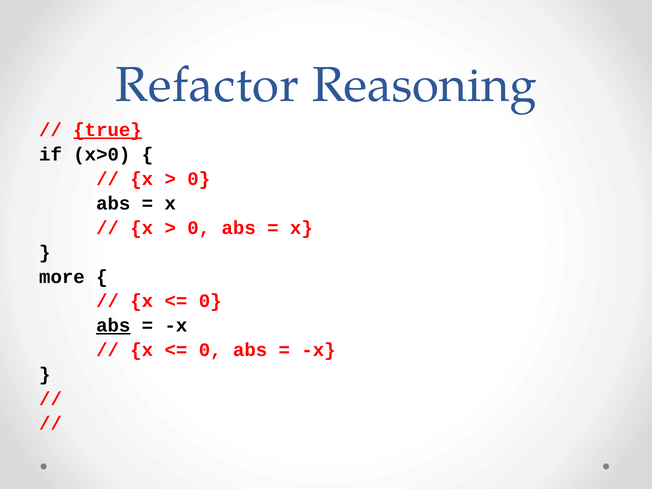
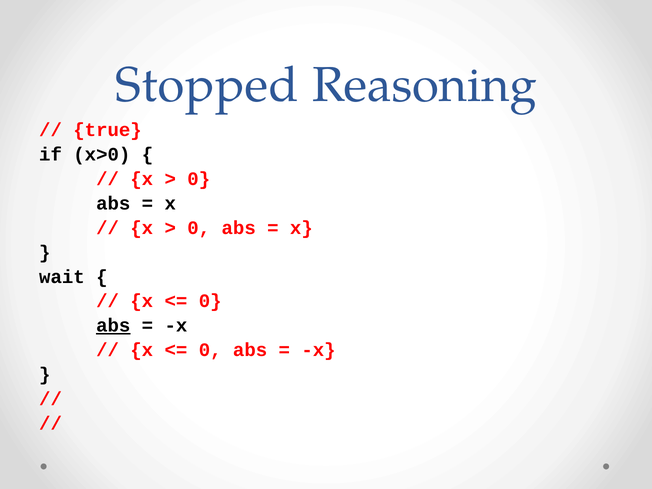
Refactor: Refactor -> Stopped (207, 85)
true underline: present -> none (108, 130)
more: more -> wait (62, 277)
